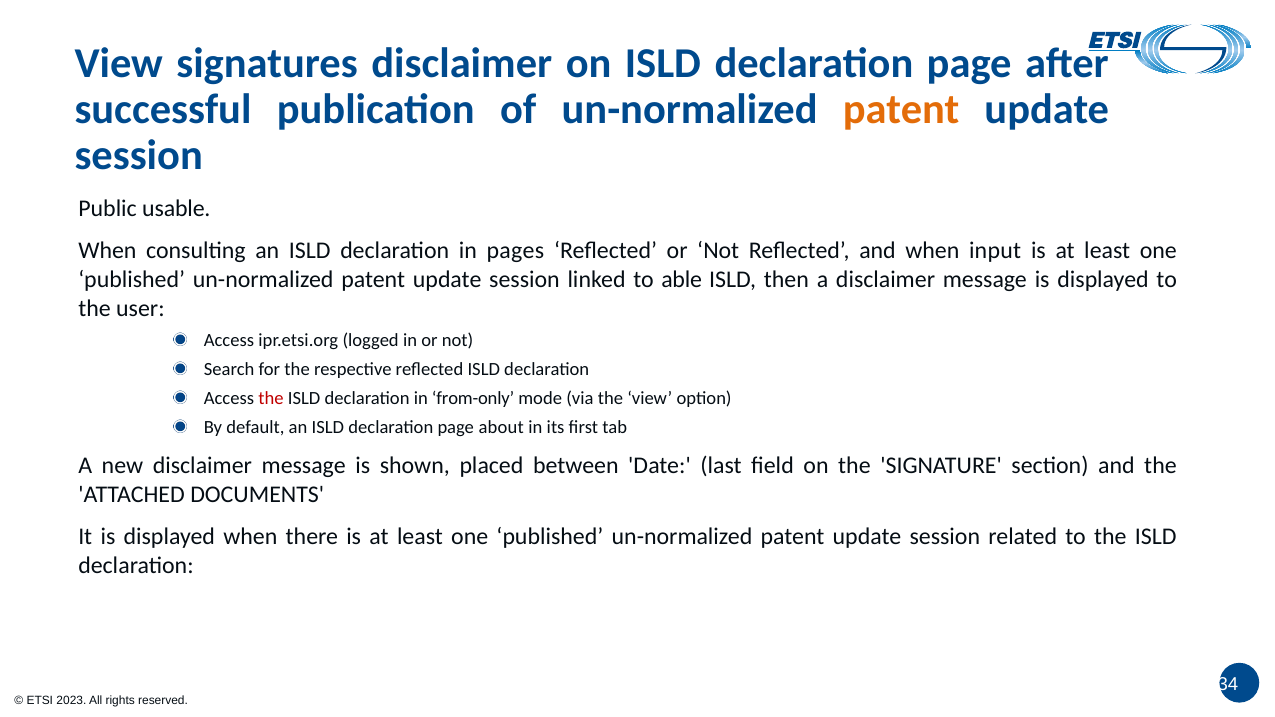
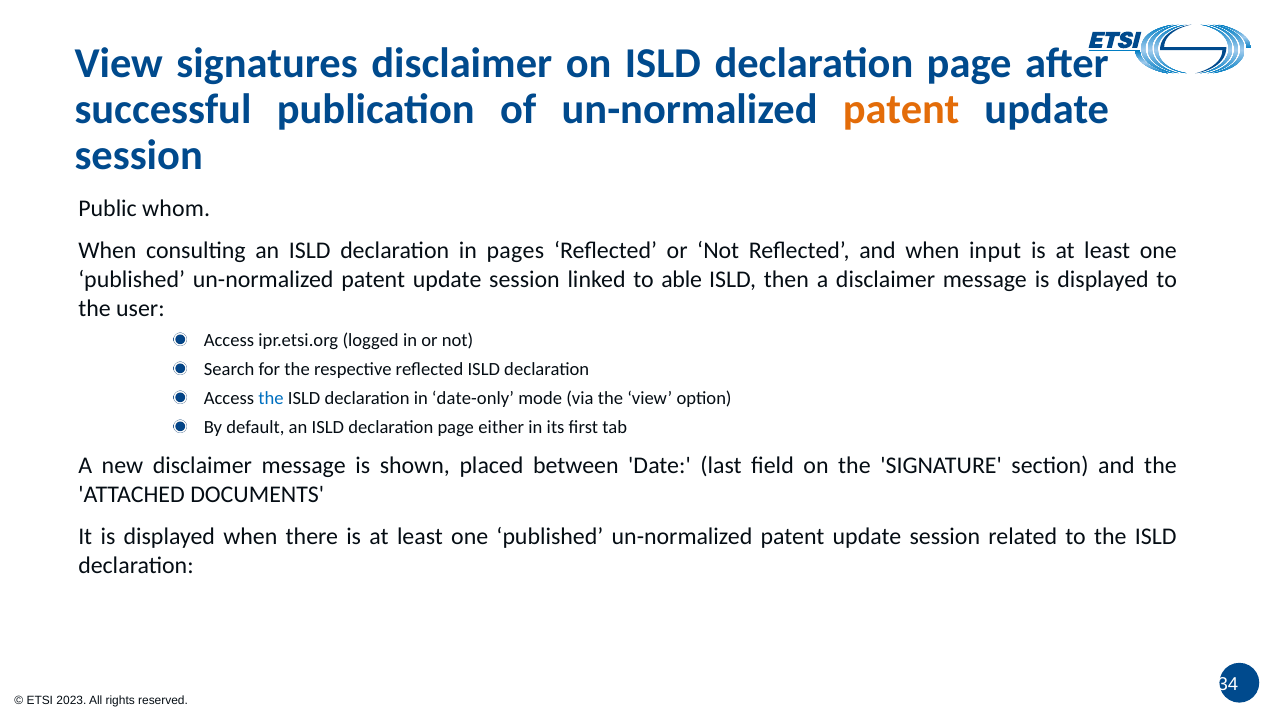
usable: usable -> whom (176, 209)
the colour: red -> blue (271, 398)
from-only: from-only -> date-only (473, 398)
about: about -> either (501, 427)
